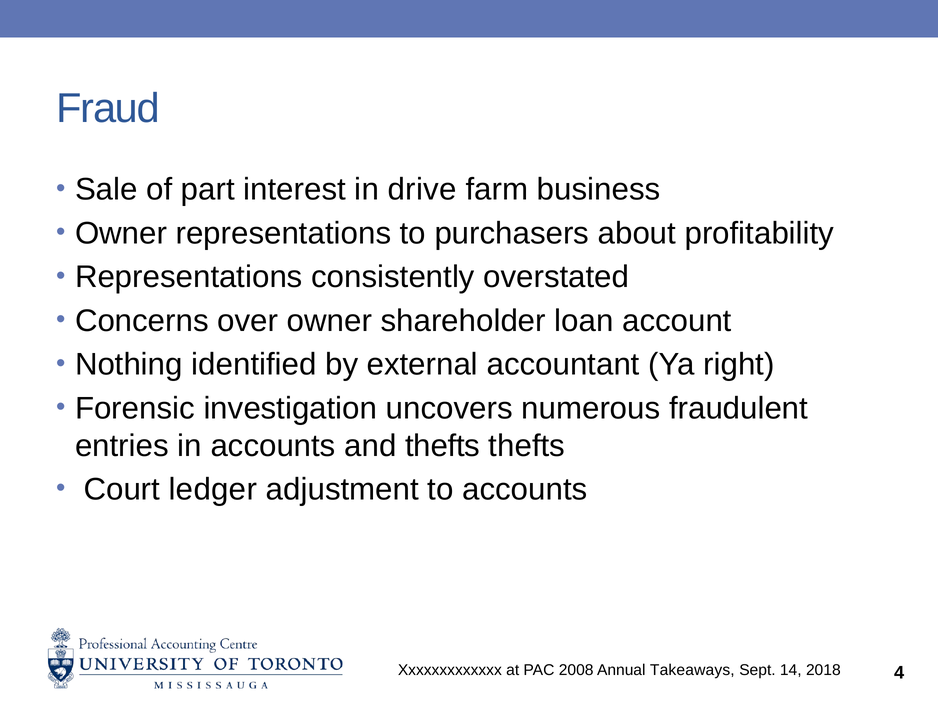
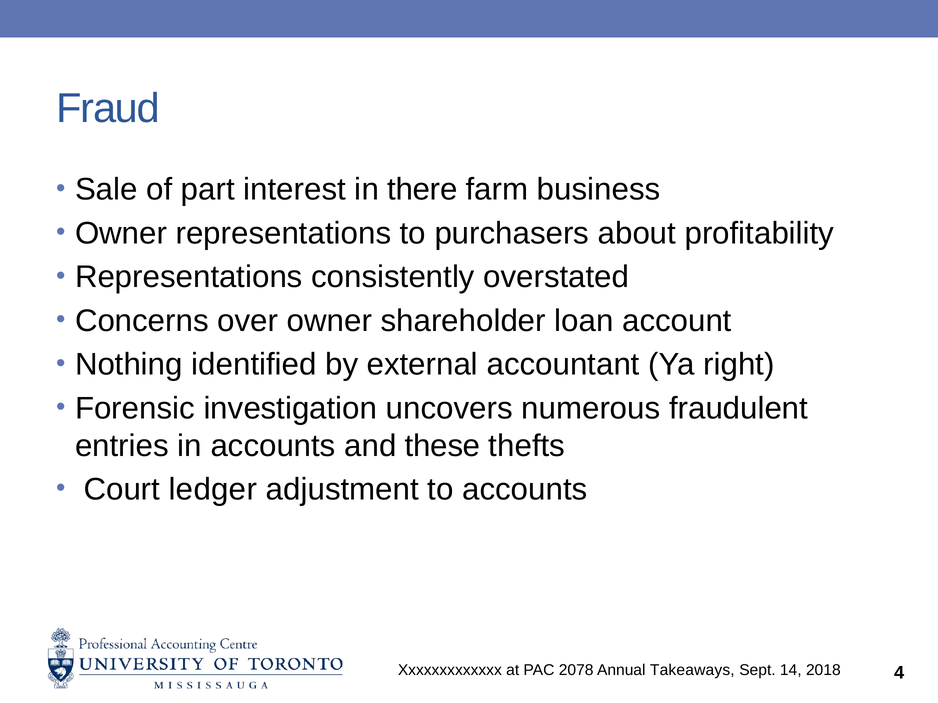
drive: drive -> there (422, 190)
and thefts: thefts -> these (443, 446)
2008: 2008 -> 2078 (576, 671)
